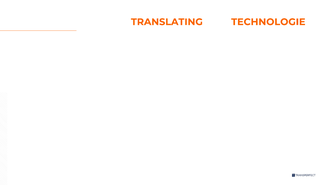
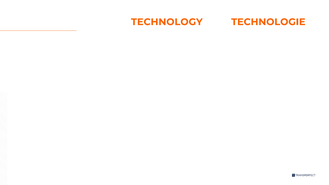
TRANSLATING: TRANSLATING -> TECHNOLOGY (167, 22)
